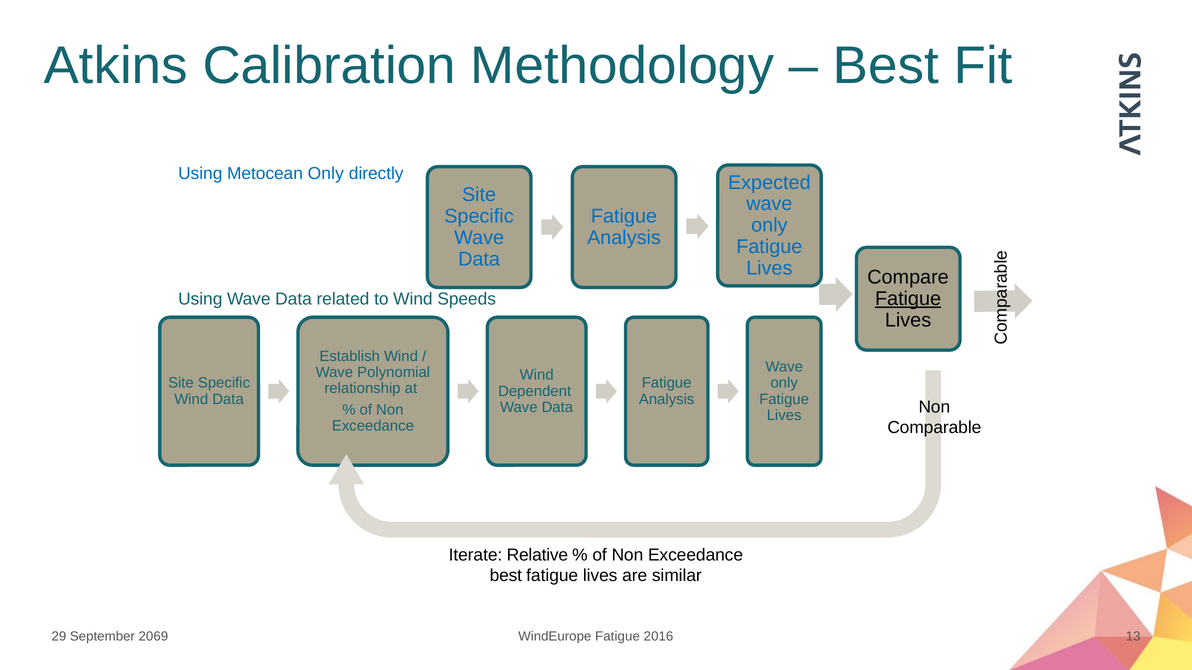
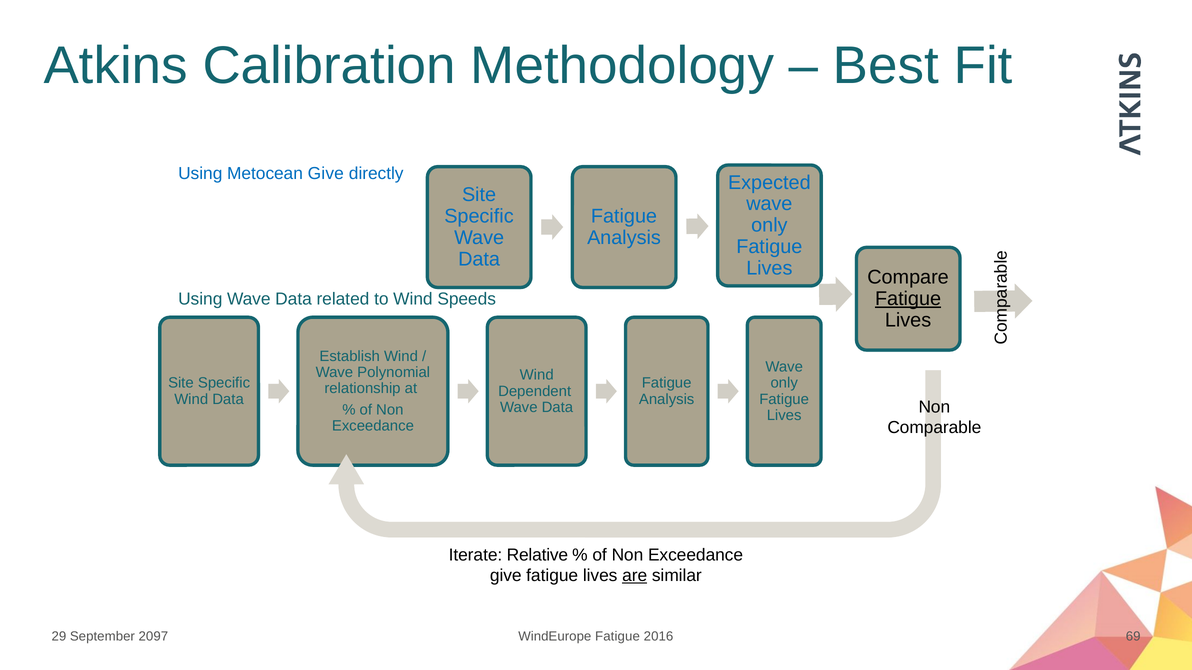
Metocean Only: Only -> Give (326, 174)
best: best -> give (506, 576)
are underline: none -> present (635, 576)
2069: 2069 -> 2097 (153, 637)
13: 13 -> 69 (1133, 637)
